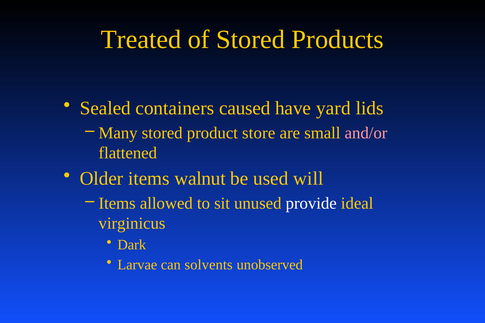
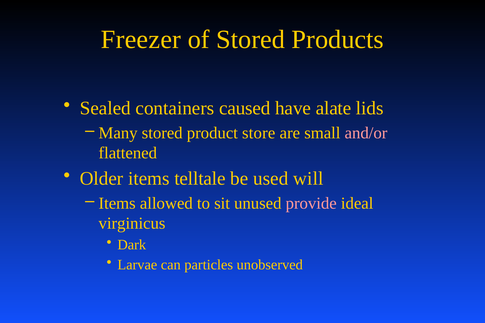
Treated: Treated -> Freezer (141, 40)
yard: yard -> alate (334, 108)
walnut: walnut -> telltale (200, 179)
provide colour: white -> pink (311, 204)
solvents: solvents -> particles (209, 265)
